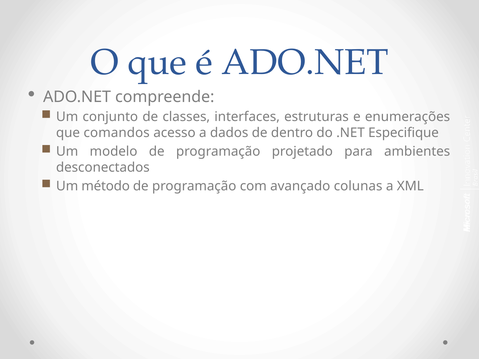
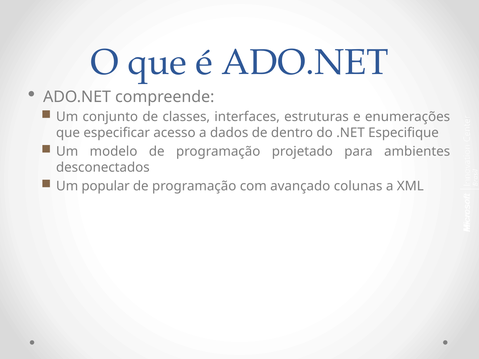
comandos: comandos -> especificar (117, 133)
método: método -> popular (106, 186)
